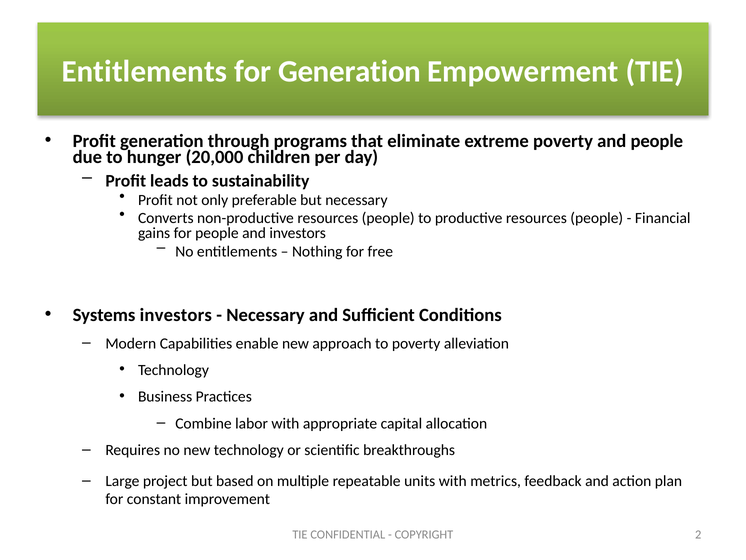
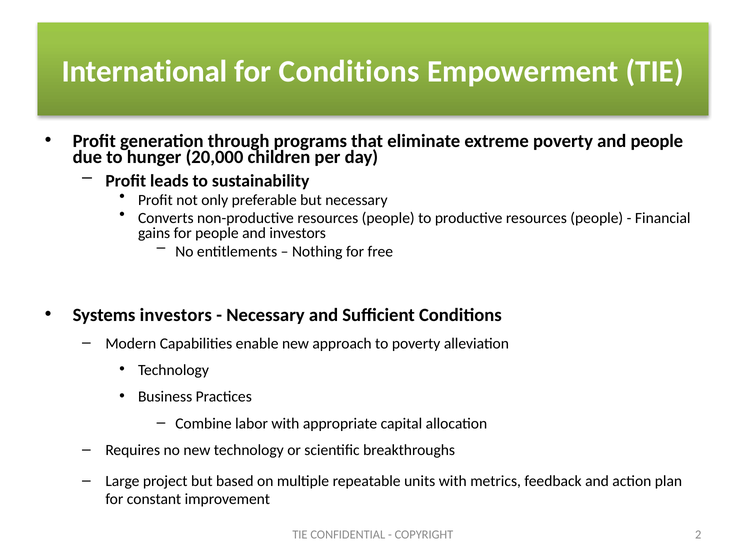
Entitlements: Entitlements -> International (145, 71)
for Generation: Generation -> Conditions (349, 71)
